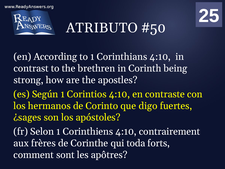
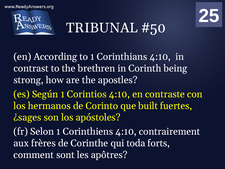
ATRIBUTO: ATRIBUTO -> TRIBUNAL (102, 28)
digo: digo -> built (148, 106)
